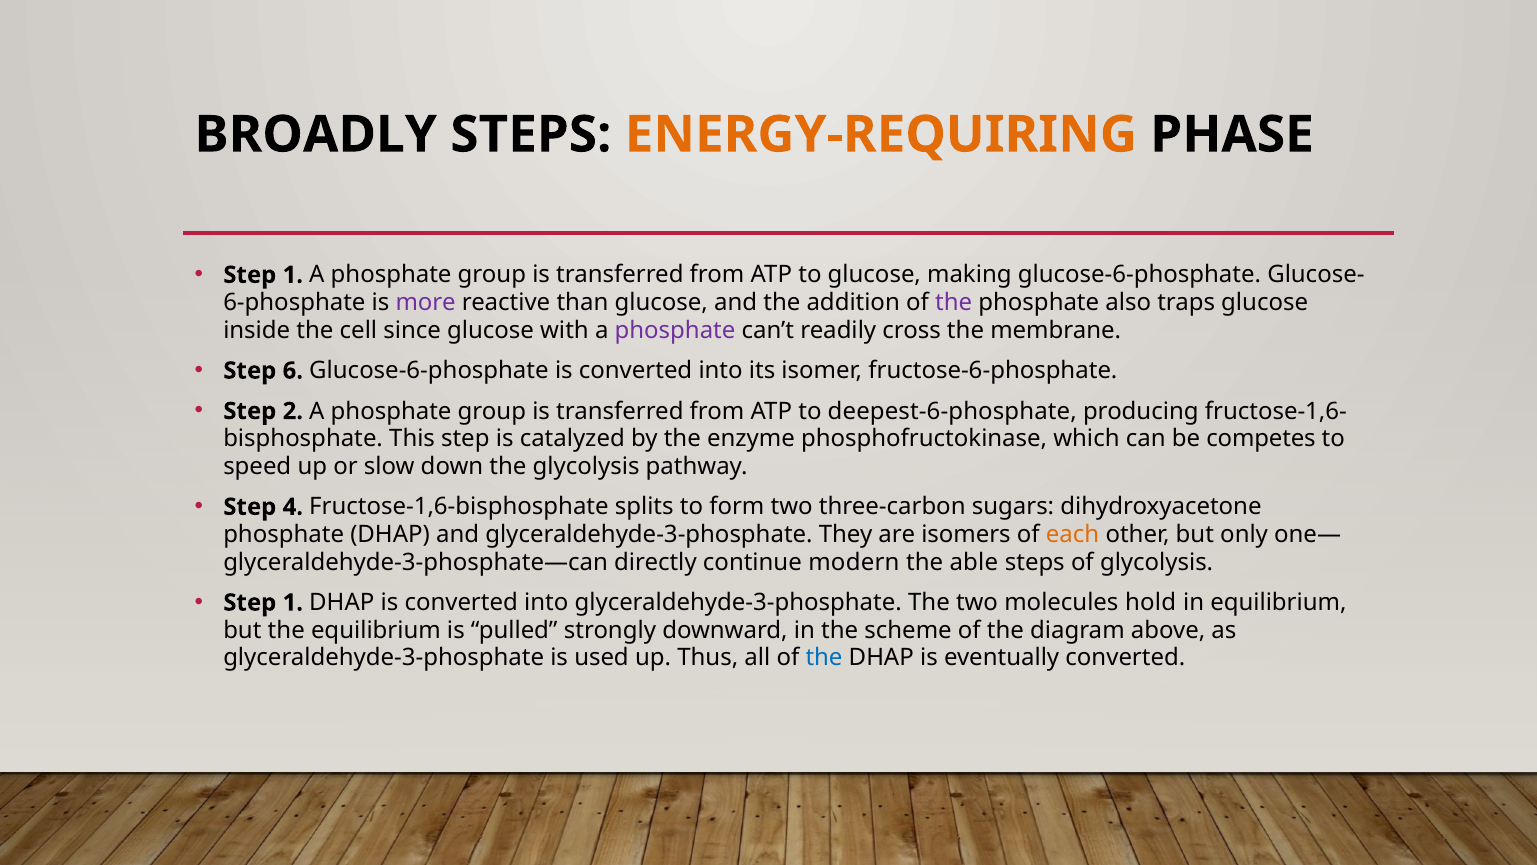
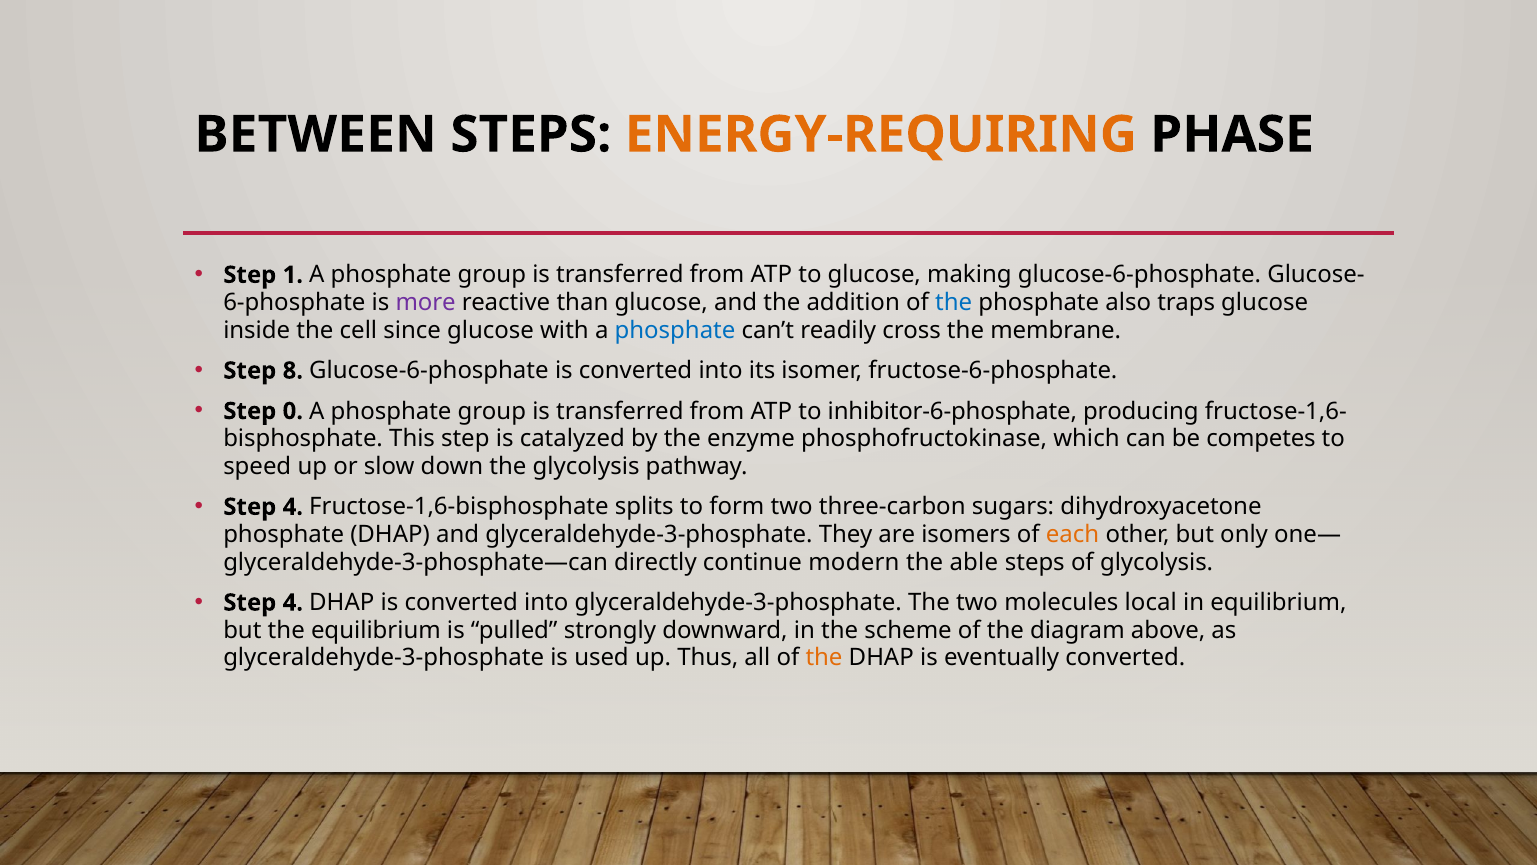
BROADLY: BROADLY -> BETWEEN (316, 135)
the colour: purple -> blue (954, 302)
phosphate colour: purple -> blue (675, 330)
6: 6 -> 8 (293, 370)
2: 2 -> 0 (293, 411)
deepest-6-phosphate: deepest-6-phosphate -> inhibitor-6-phosphate (952, 411)
1: 1 -> 4 (293, 602)
hold: hold -> local (1151, 602)
the colour: blue -> orange (824, 658)
